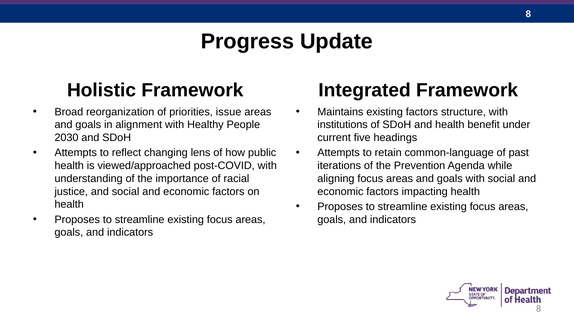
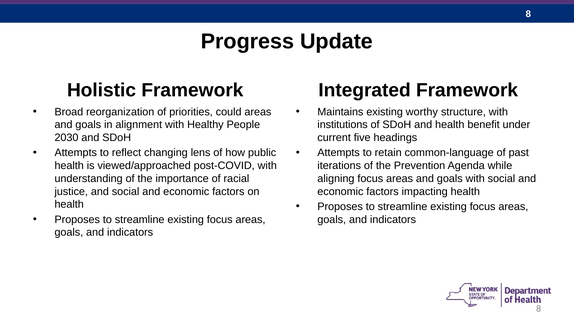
issue: issue -> could (229, 112)
existing factors: factors -> worthy (422, 112)
